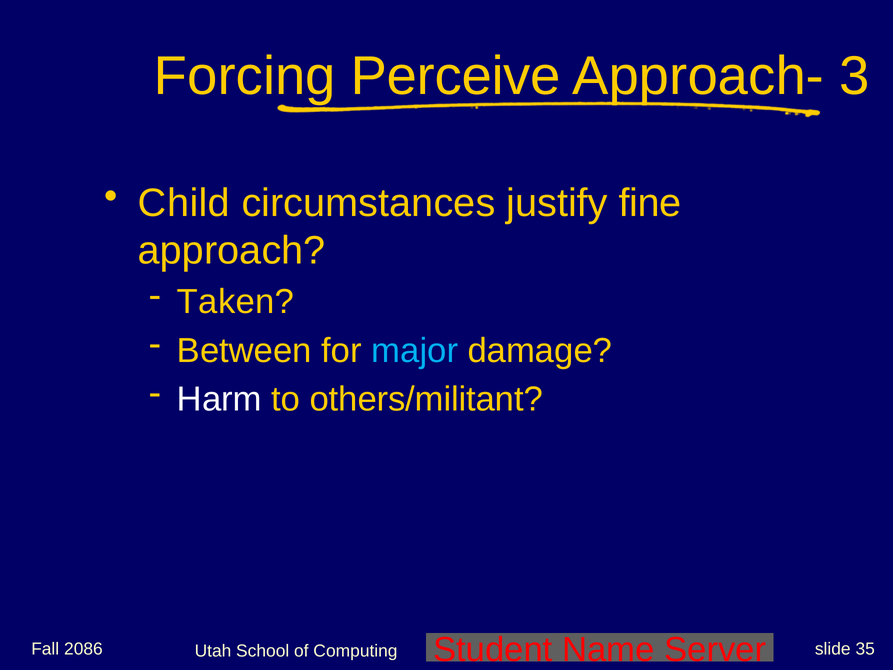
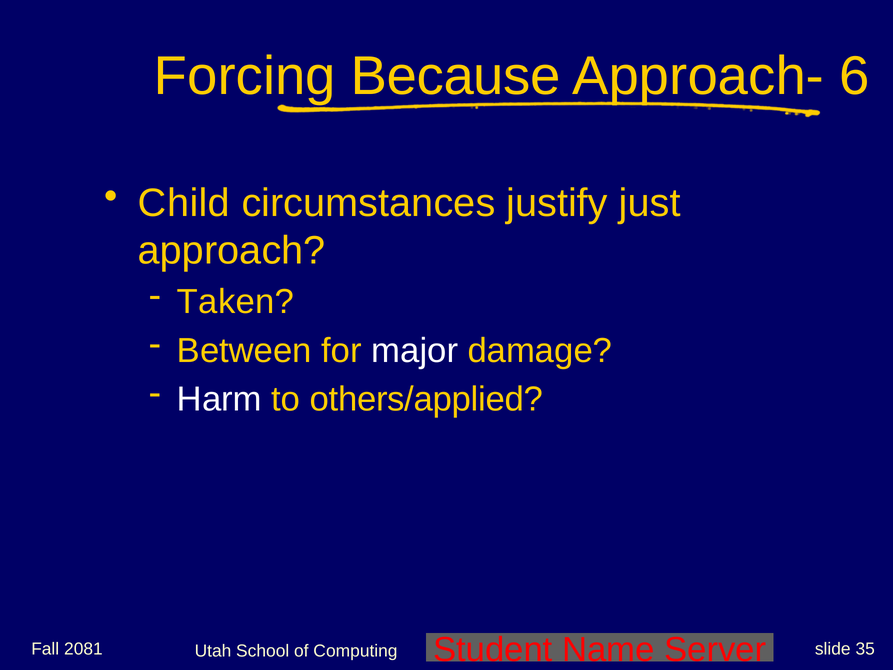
Perceive: Perceive -> Because (456, 76)
3: 3 -> 6 (854, 76)
fine: fine -> just (650, 203)
major colour: light blue -> white (415, 350)
others/militant: others/militant -> others/applied (426, 399)
2086: 2086 -> 2081 (83, 649)
